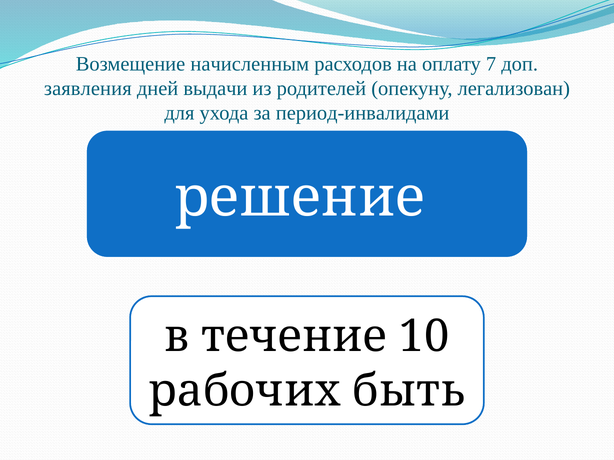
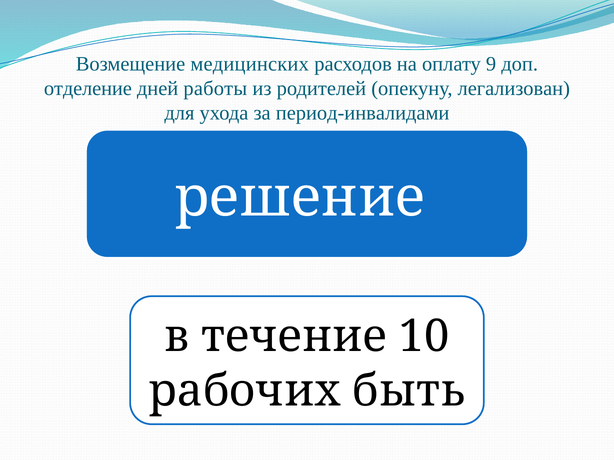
начисленным: начисленным -> медицинских (250, 64)
7: 7 -> 9 (491, 64)
заявления: заявления -> отделение (88, 89)
выдачи: выдачи -> работы (215, 89)
